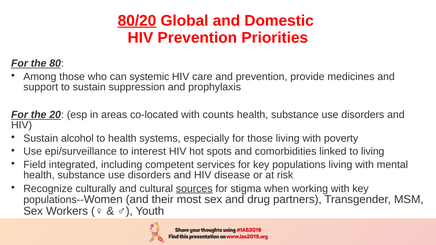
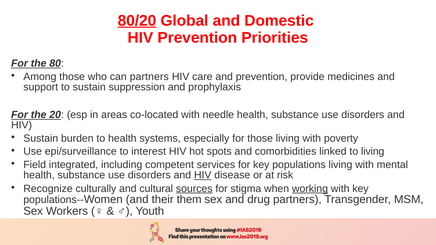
can systemic: systemic -> partners (149, 77)
counts: counts -> needle (218, 115)
alcohol: alcohol -> burden (77, 139)
HIV underline: none -> present (203, 175)
working underline: none -> present (310, 189)
most: most -> them (189, 200)
